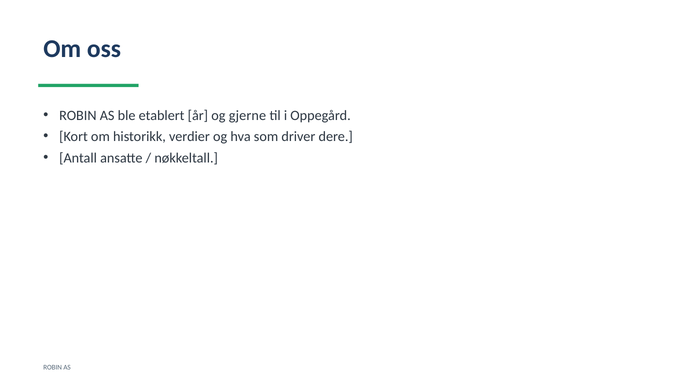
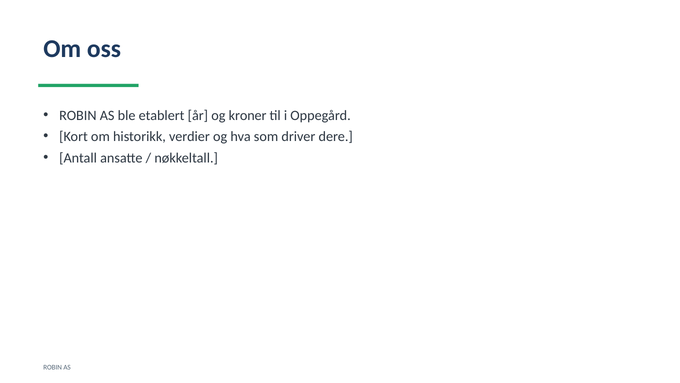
gjerne: gjerne -> kroner (248, 115)
